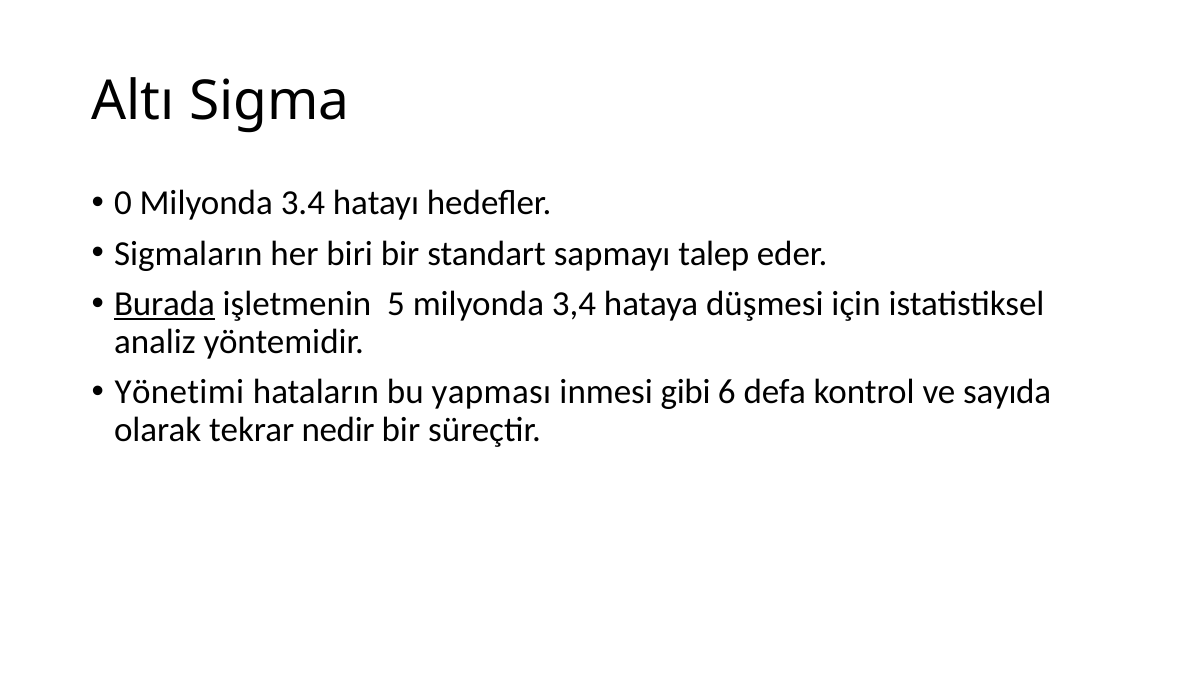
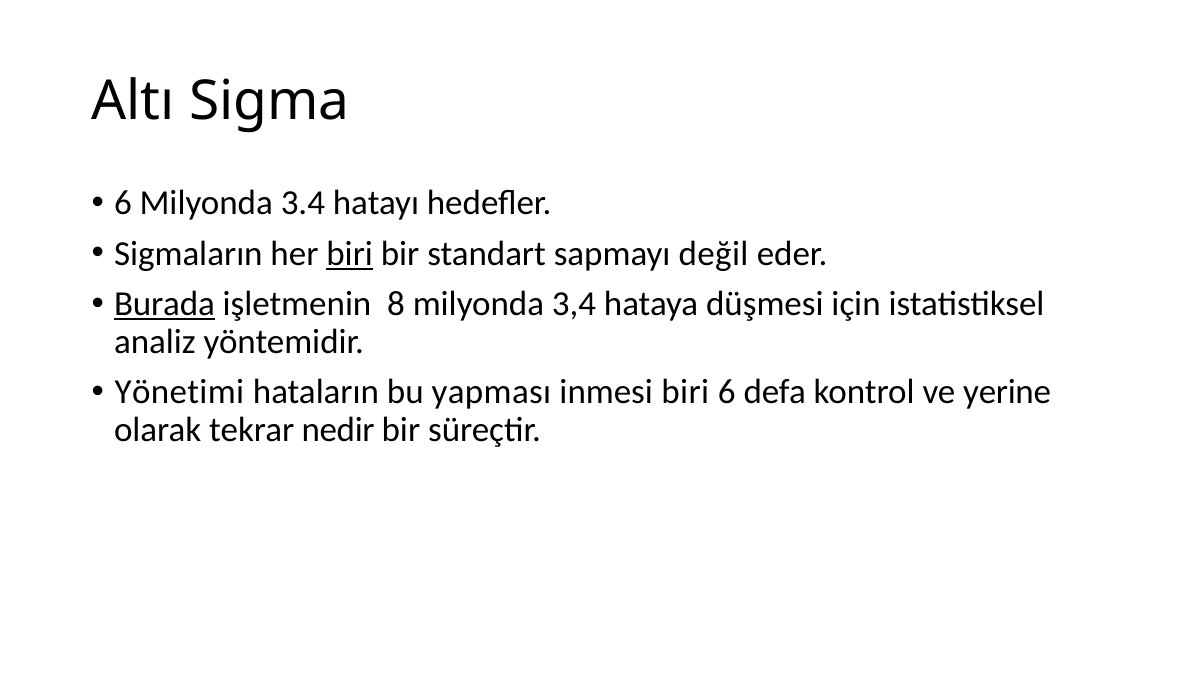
0: 0 -> 6 (123, 203)
biri underline: none -> present (350, 253)
talep: talep -> değil (714, 253)
5: 5 -> 8 (396, 304)
inmesi gibi: gibi -> biri (685, 392)
sayıda: sayıda -> yerine (1007, 392)
